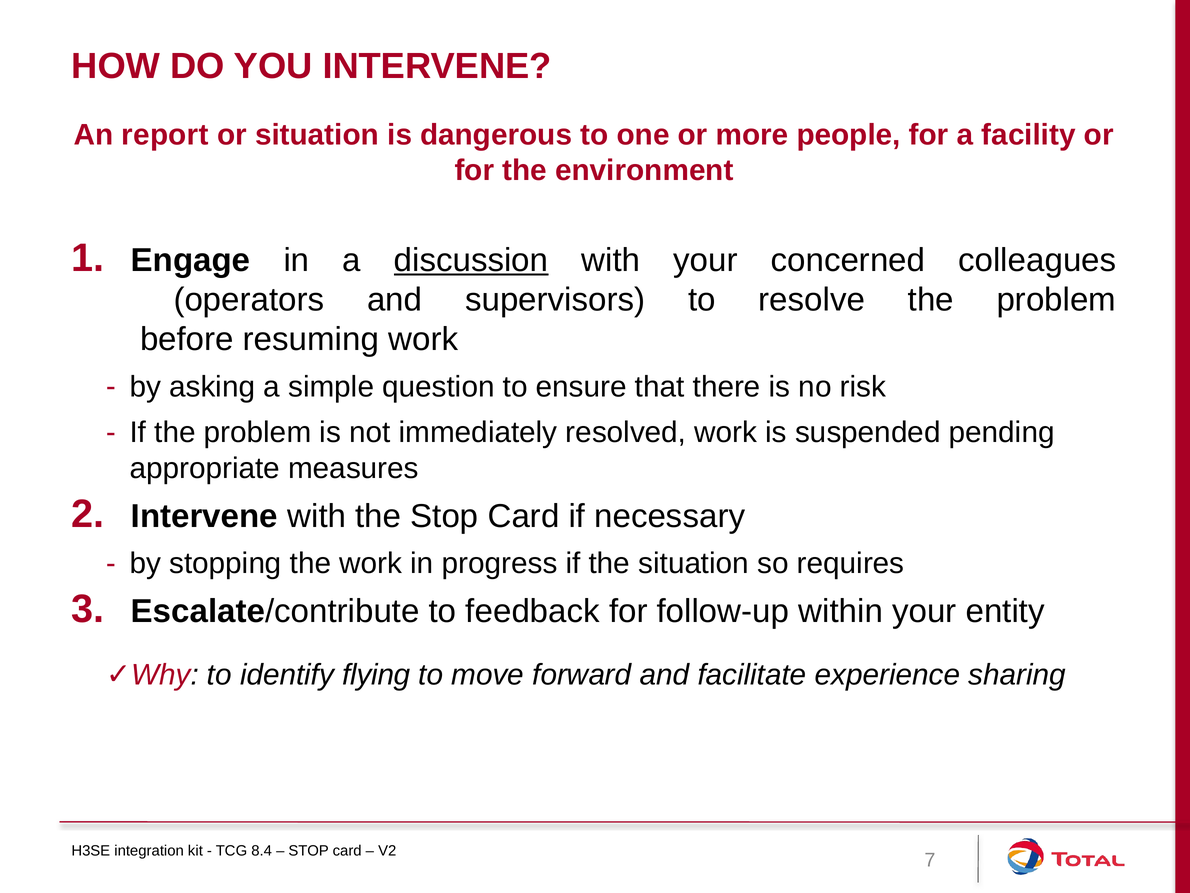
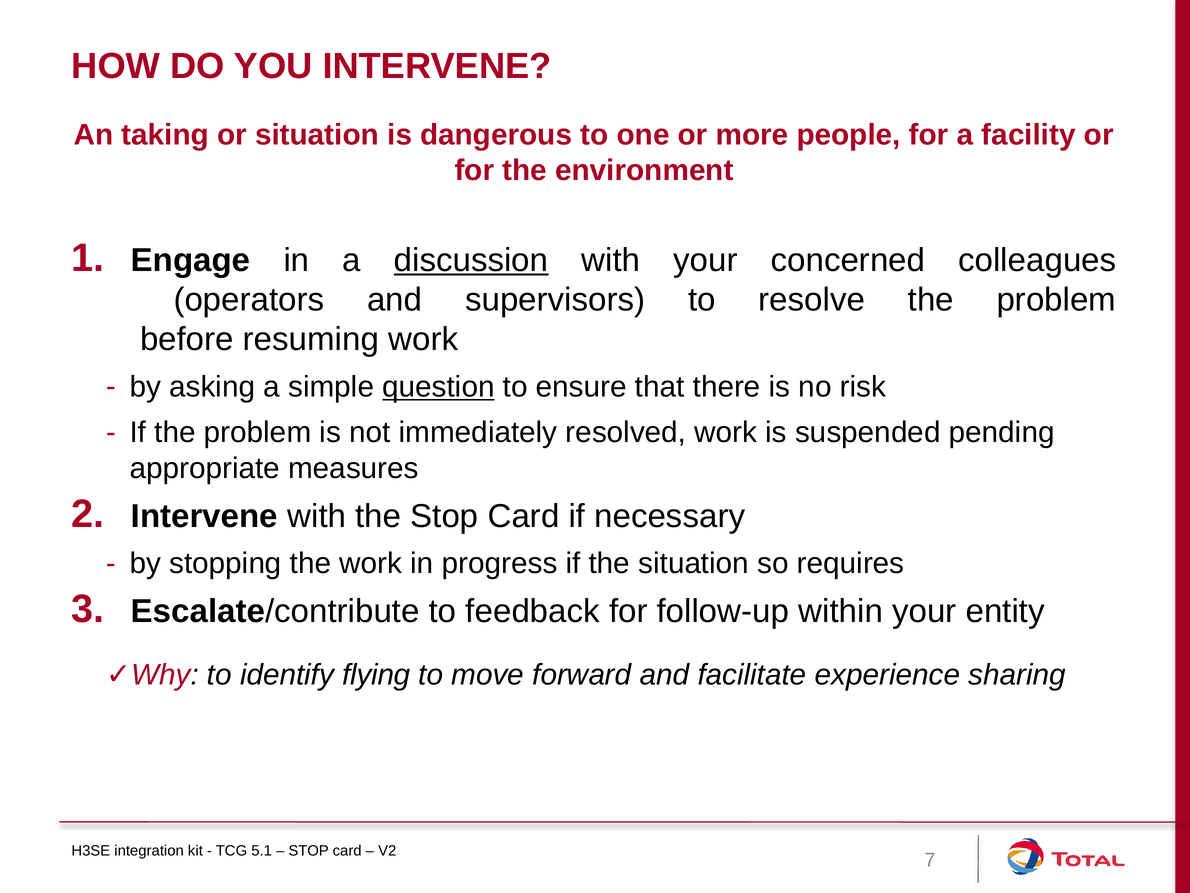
report: report -> taking (165, 135)
question underline: none -> present (438, 387)
8.4: 8.4 -> 5.1 (262, 850)
